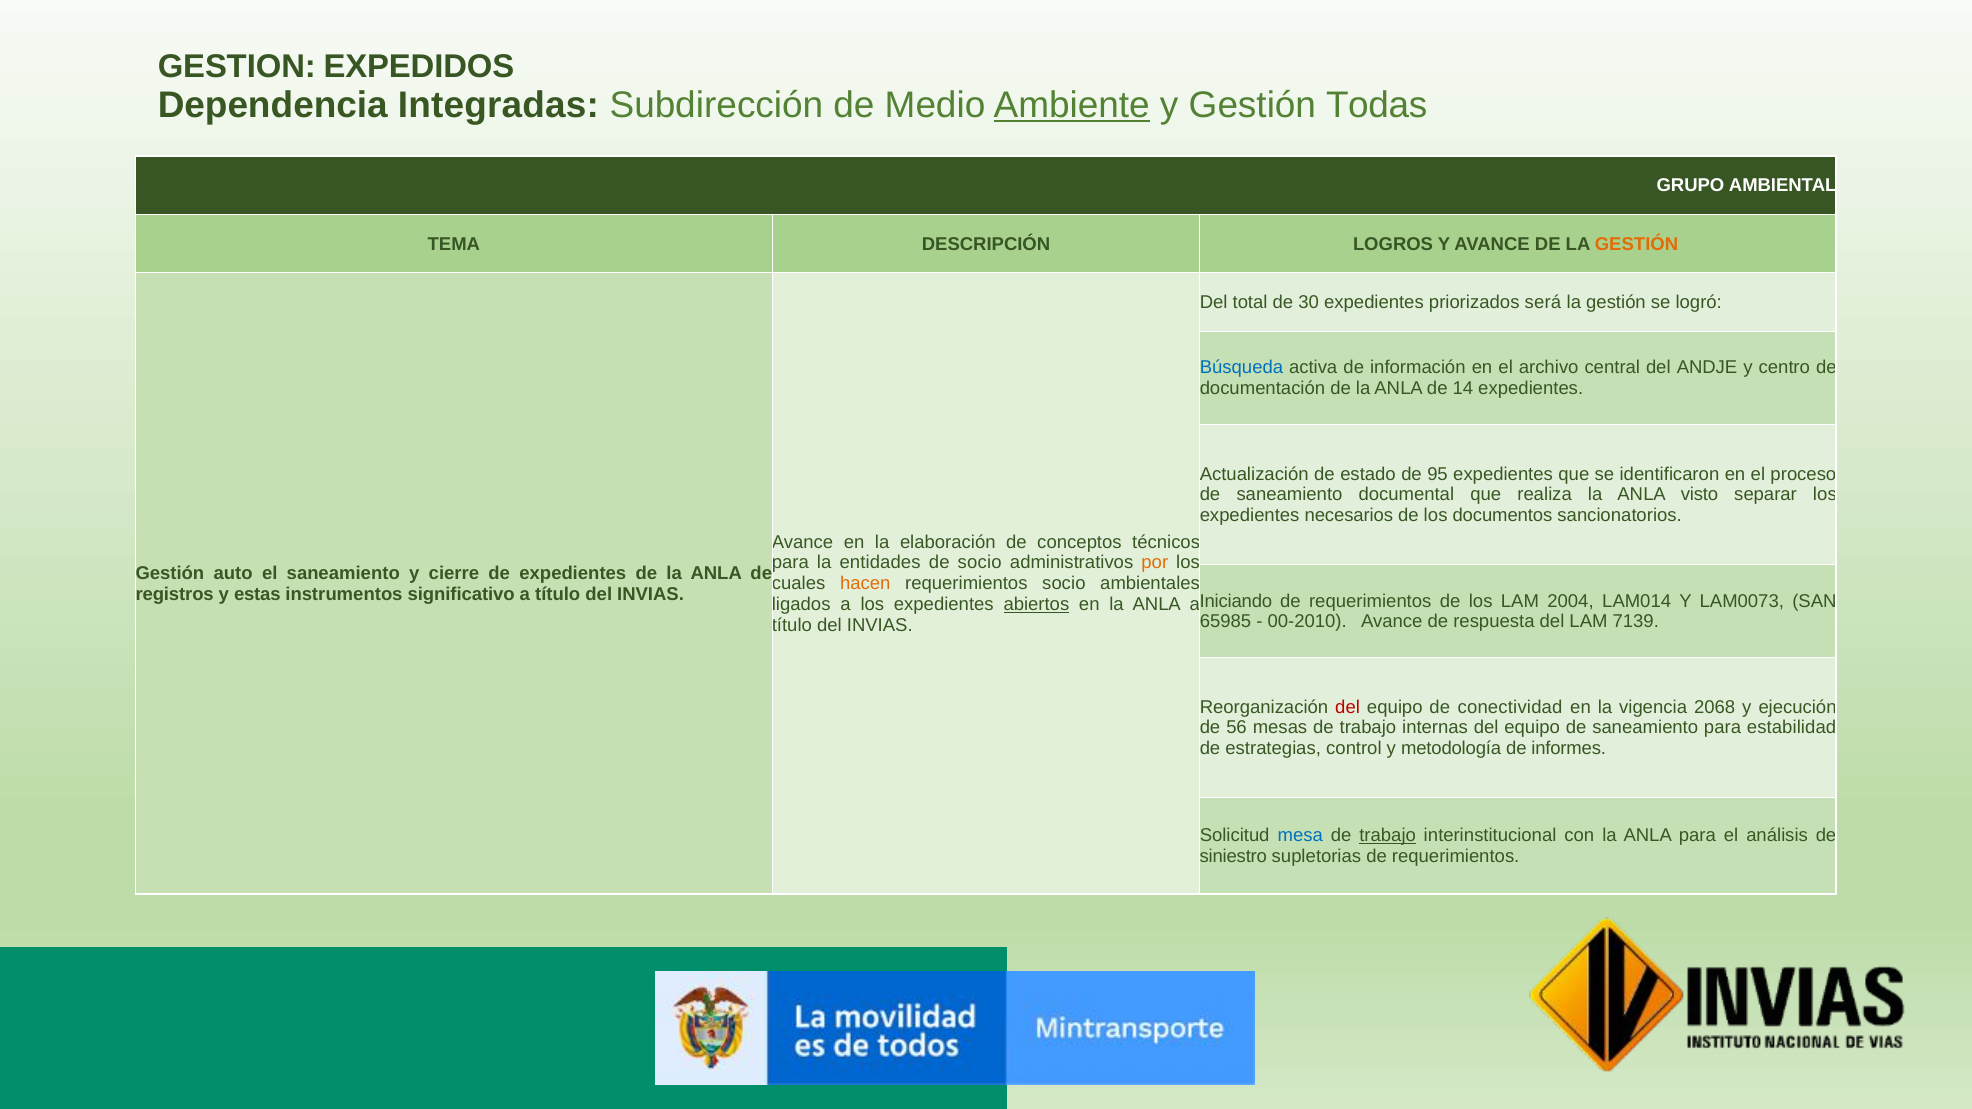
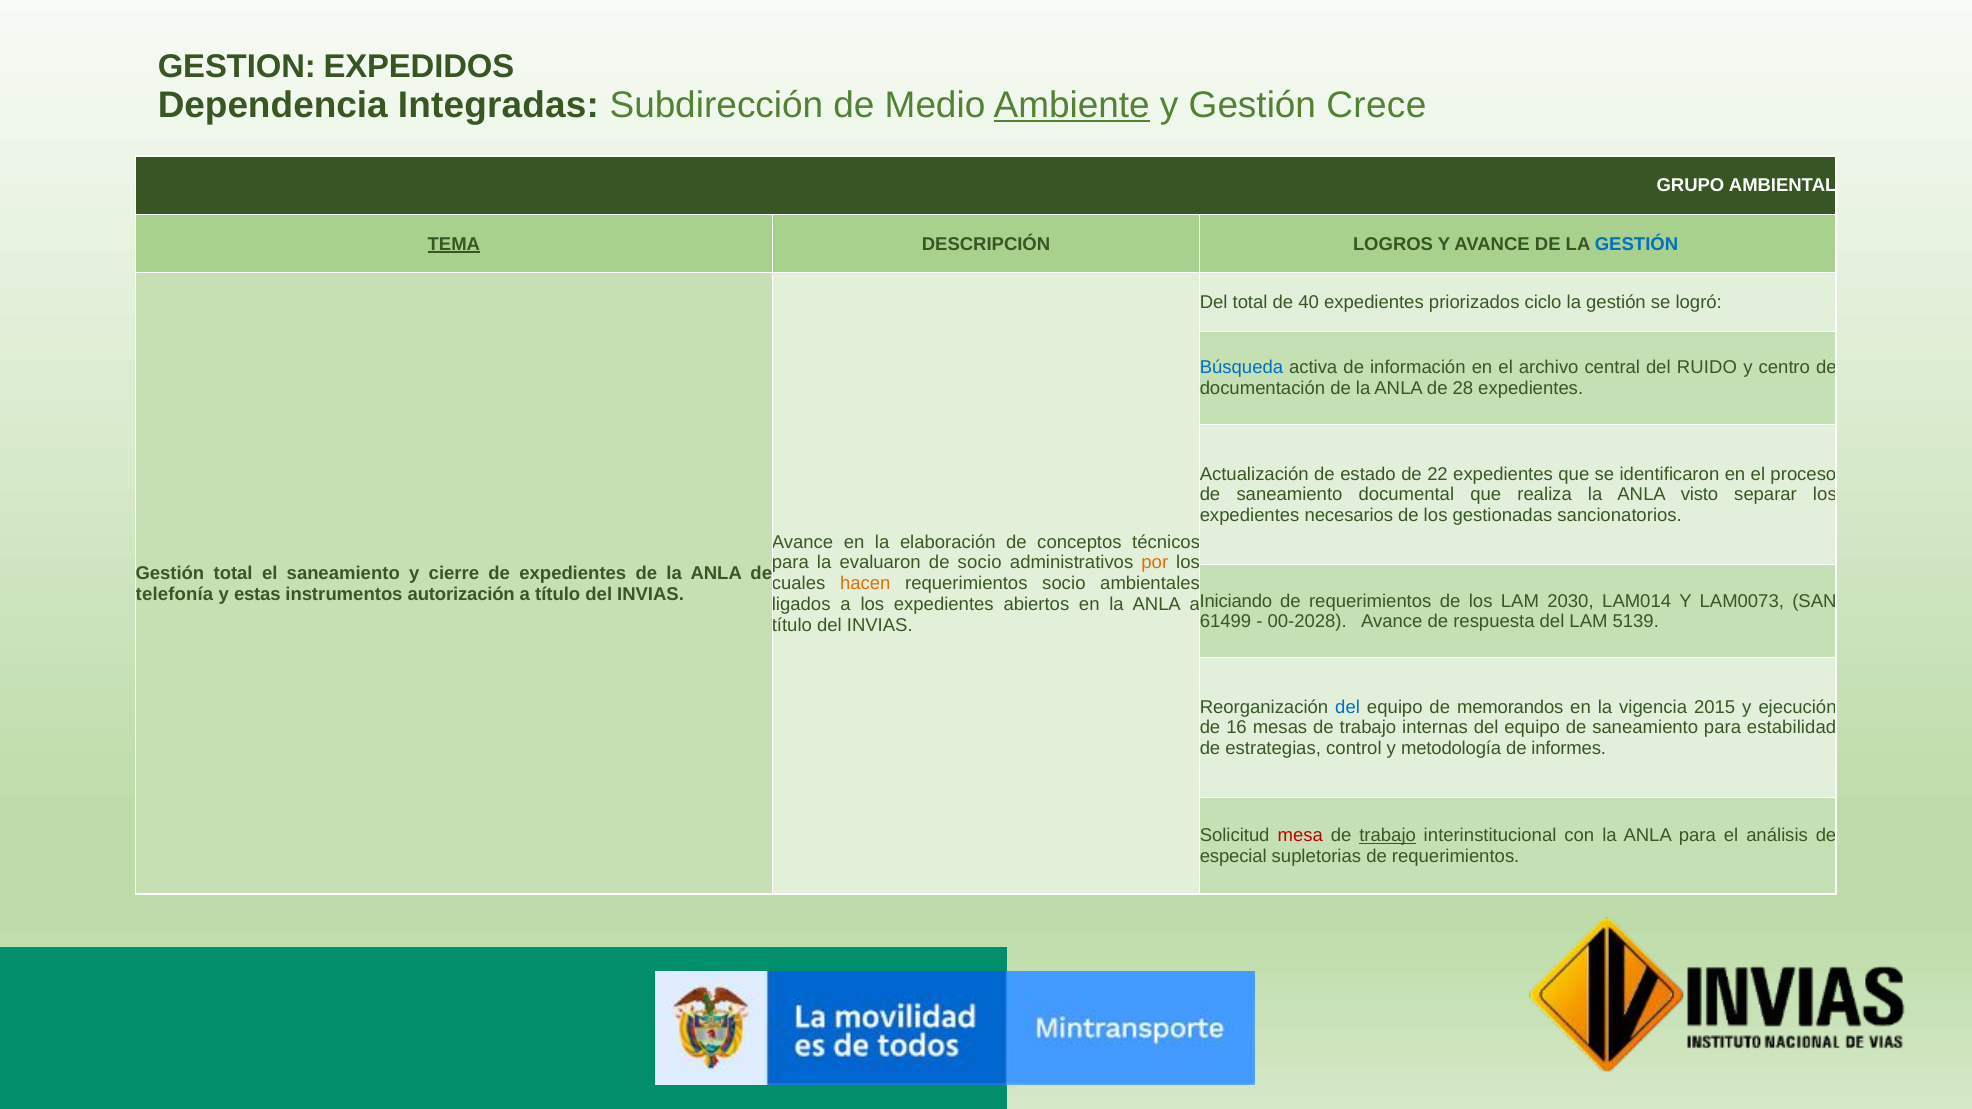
Todas: Todas -> Crece (1376, 105)
TEMA underline: none -> present (454, 244)
GESTIÓN colour: orange -> blue (1637, 244)
30: 30 -> 40 (1309, 302)
será: será -> ciclo (1543, 302)
ANDJE: ANDJE -> RUIDO (1707, 368)
14: 14 -> 28 (1463, 389)
95: 95 -> 22 (1438, 474)
documentos: documentos -> gestionadas (1502, 515)
entidades: entidades -> evaluaron (880, 563)
Gestión auto: auto -> total (233, 573)
registros: registros -> telefonía (174, 594)
significativo: significativo -> autorización (461, 594)
2004: 2004 -> 2030 (1571, 601)
abiertos underline: present -> none (1036, 604)
65985: 65985 -> 61499 (1225, 622)
00-2010: 00-2010 -> 00-2028 (1307, 622)
7139: 7139 -> 5139 (1636, 622)
del colour: red -> blue (1348, 707)
conectividad: conectividad -> memorandos (1510, 707)
2068: 2068 -> 2015 (1715, 707)
56: 56 -> 16 (1237, 728)
mesa colour: blue -> red (1300, 836)
siniestro: siniestro -> especial (1233, 856)
